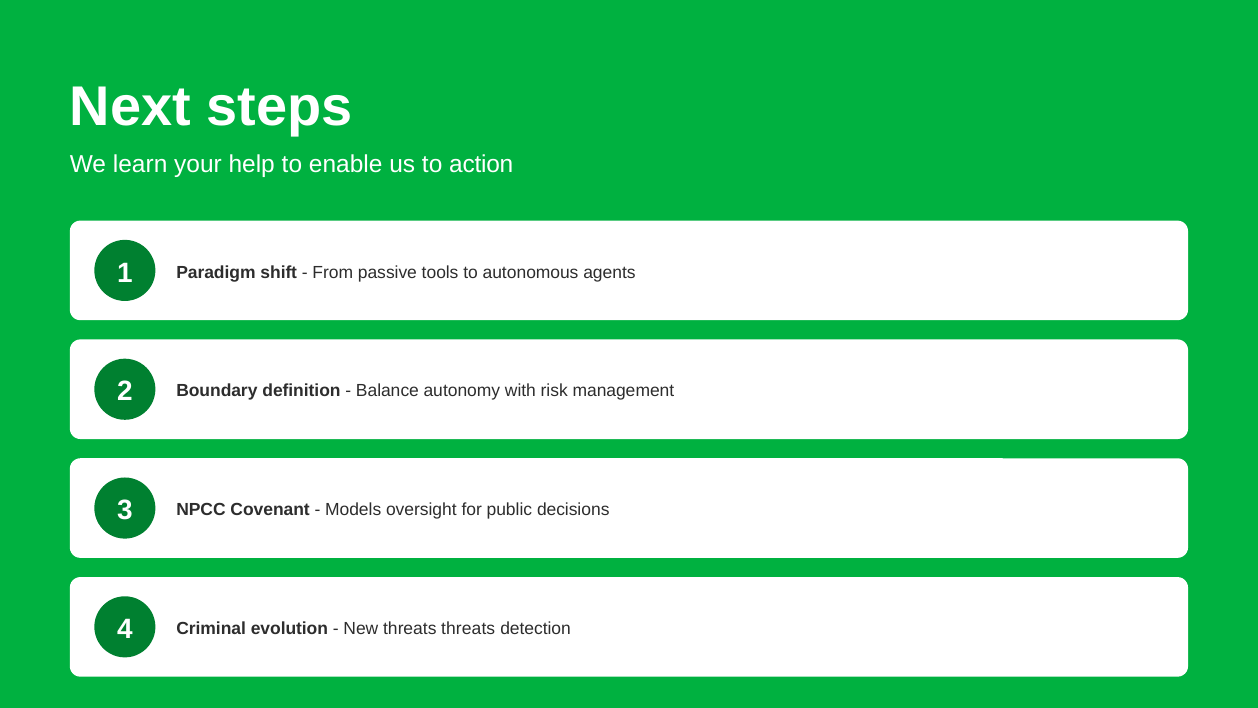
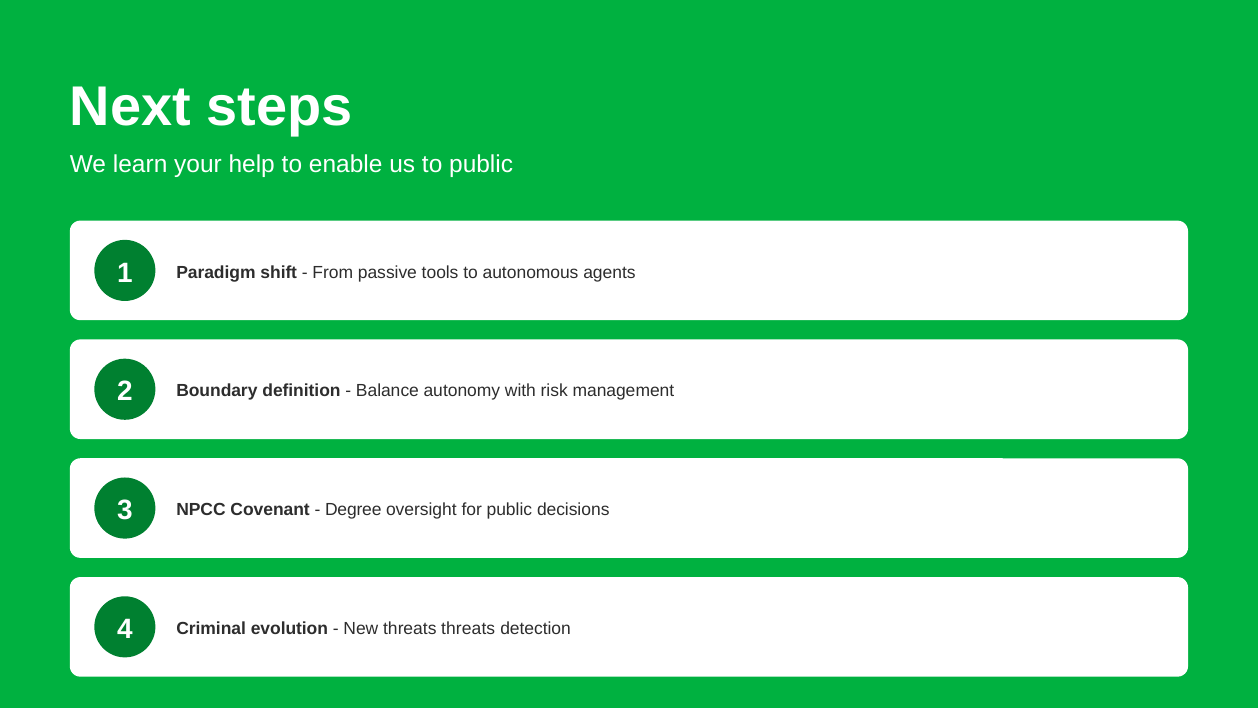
to action: action -> public (481, 164)
Models: Models -> Degree (353, 510)
